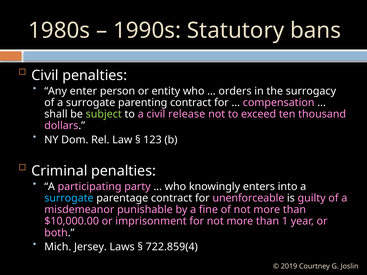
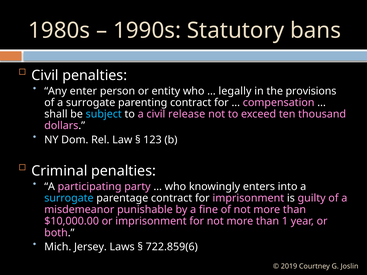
orders: orders -> legally (235, 91)
surrogacy: surrogacy -> provisions (311, 91)
subject colour: light green -> light blue (104, 114)
for unenforceable: unenforceable -> imprisonment (248, 198)
722.859(4: 722.859(4 -> 722.859(6 (172, 247)
